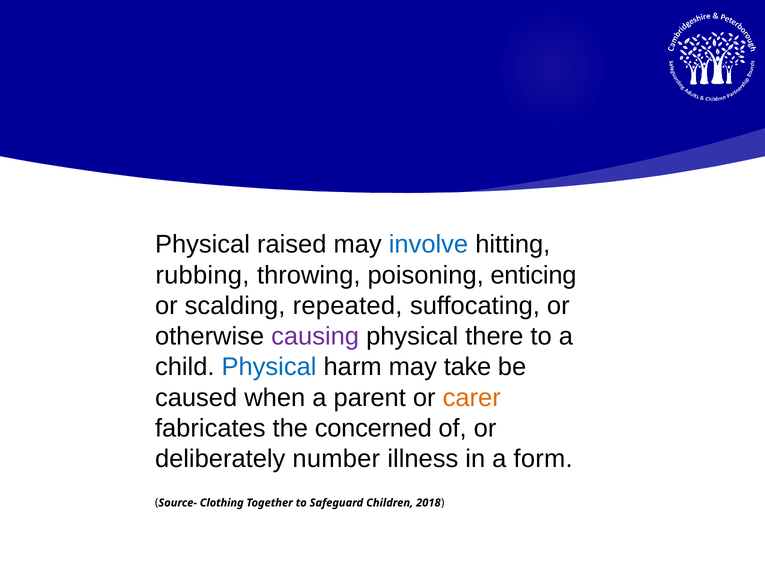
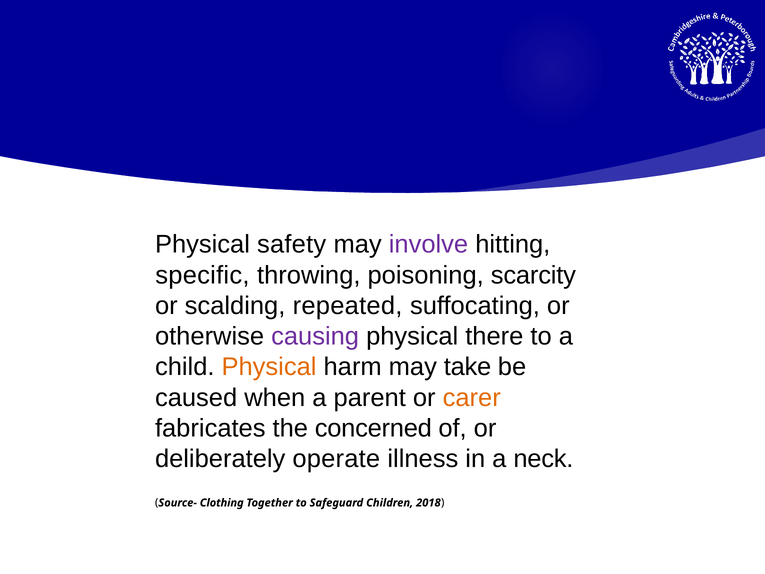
raised: raised -> safety (292, 244)
involve colour: blue -> purple (429, 244)
rubbing: rubbing -> specific (202, 275)
enticing: enticing -> scarcity (533, 275)
Physical colour: blue -> orange (269, 367)
number: number -> operate (336, 459)
form: form -> neck (543, 459)
